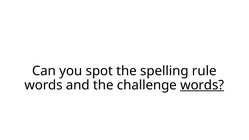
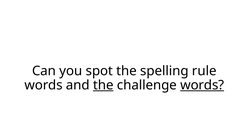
the underline: none -> present (103, 85)
